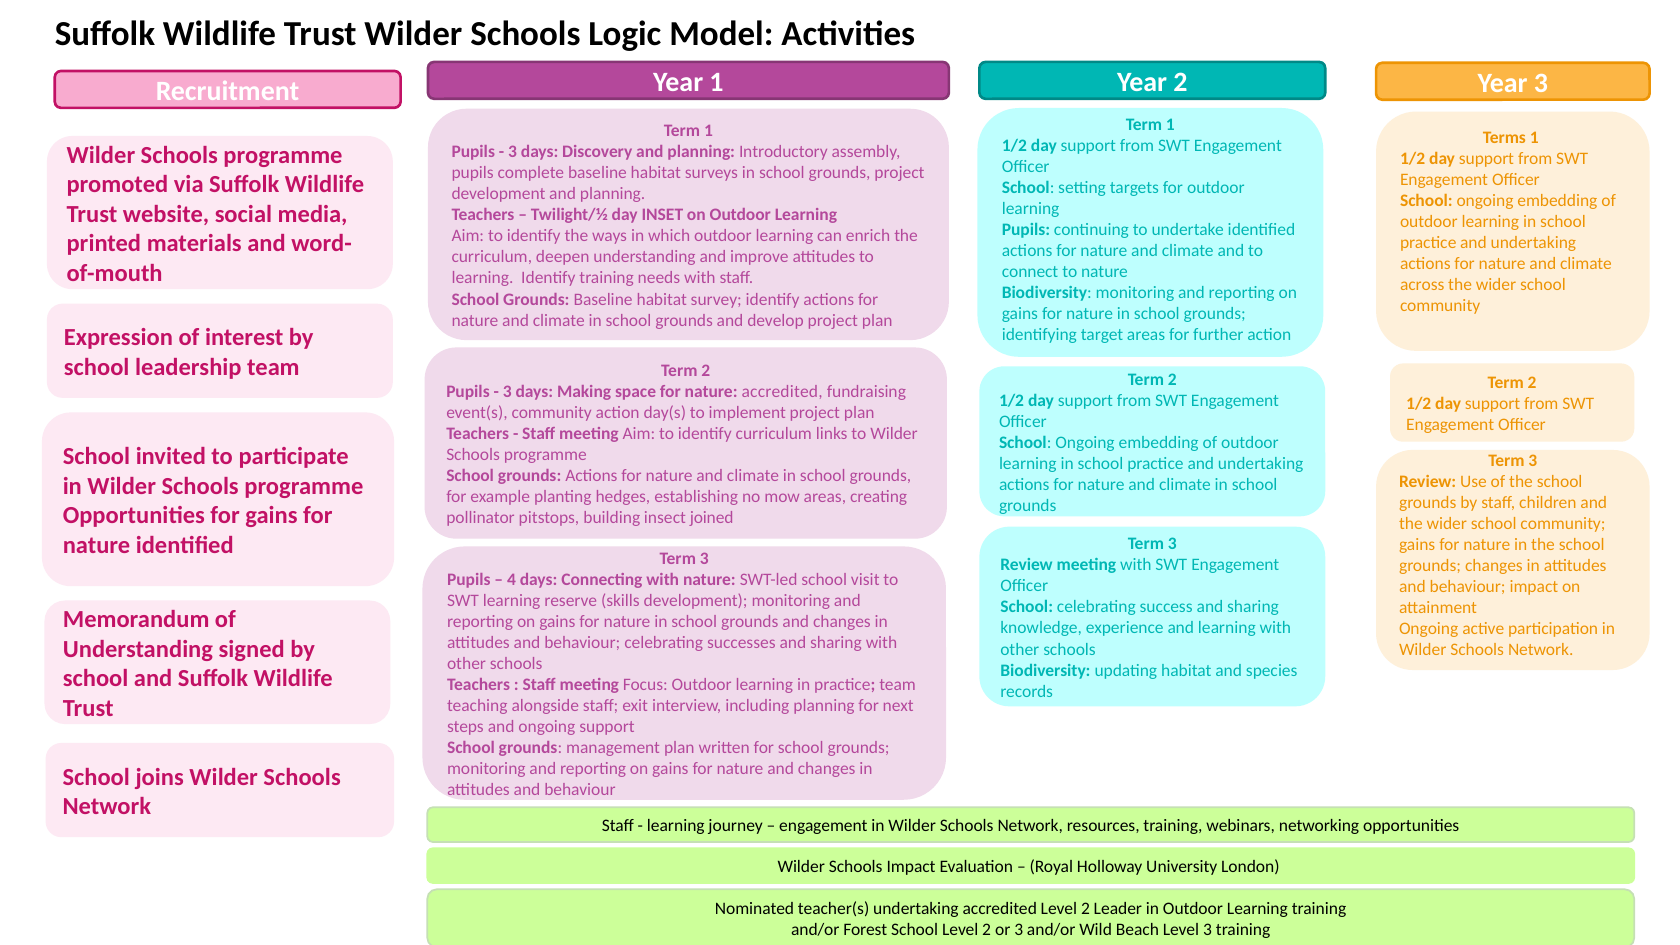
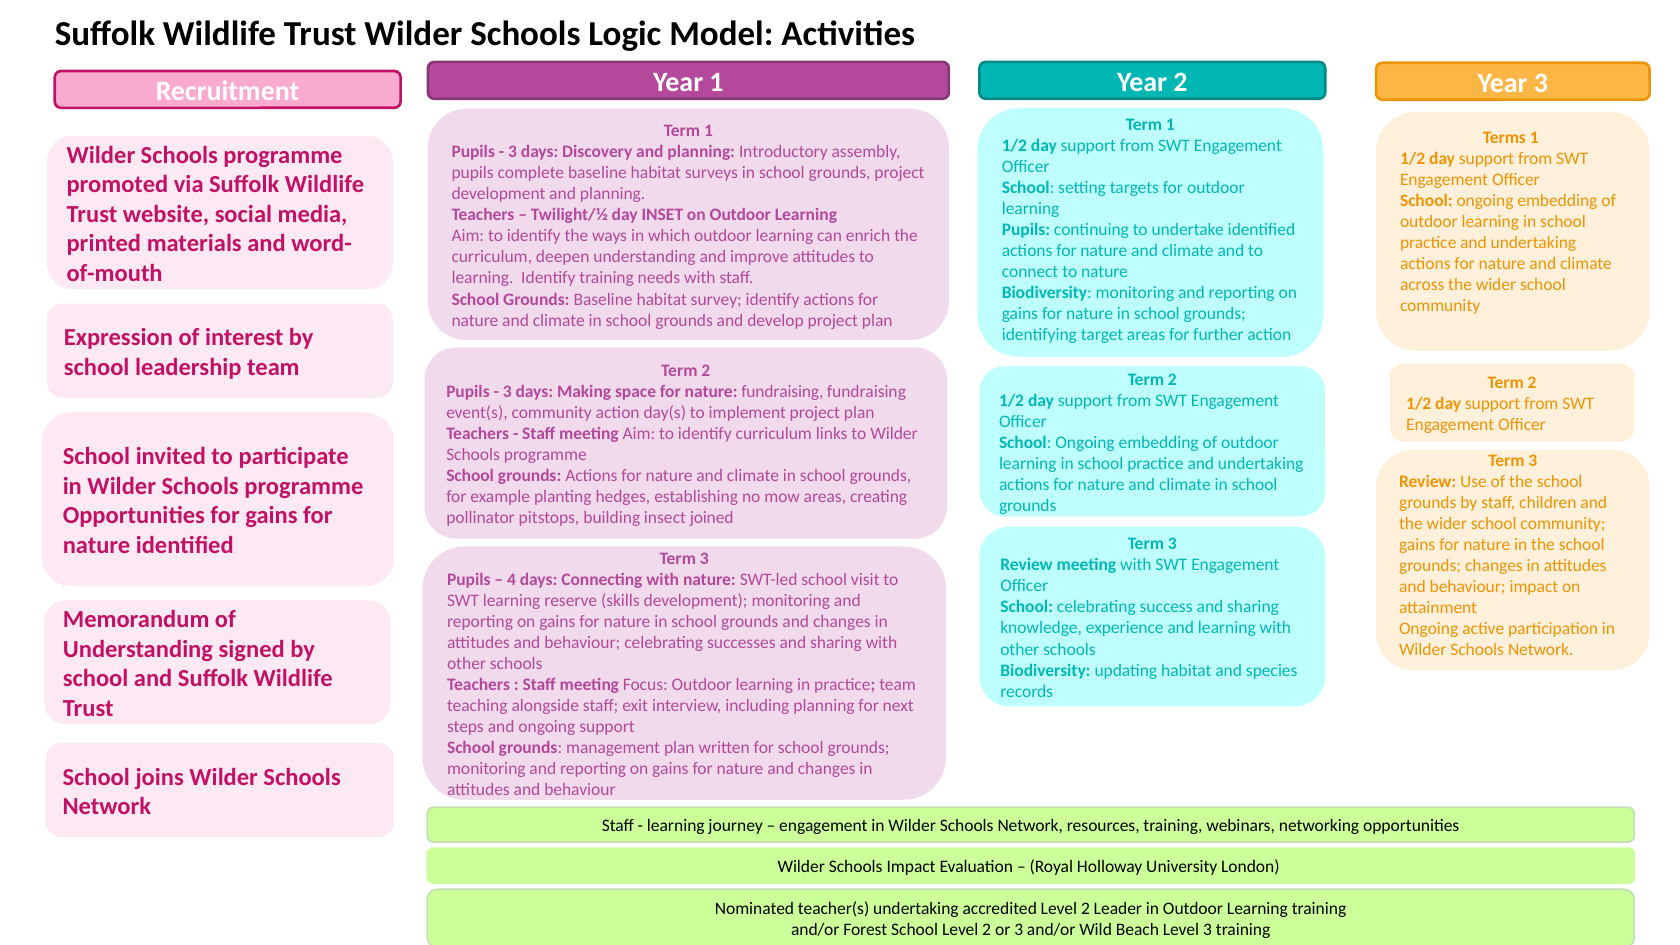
nature accredited: accredited -> fundraising (782, 392)
